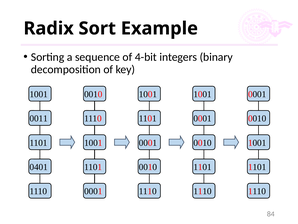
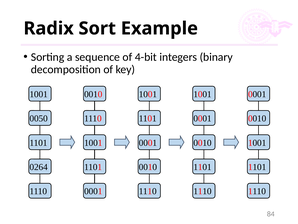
0011: 0011 -> 0050 (39, 118)
0401: 0401 -> 0264 (39, 167)
